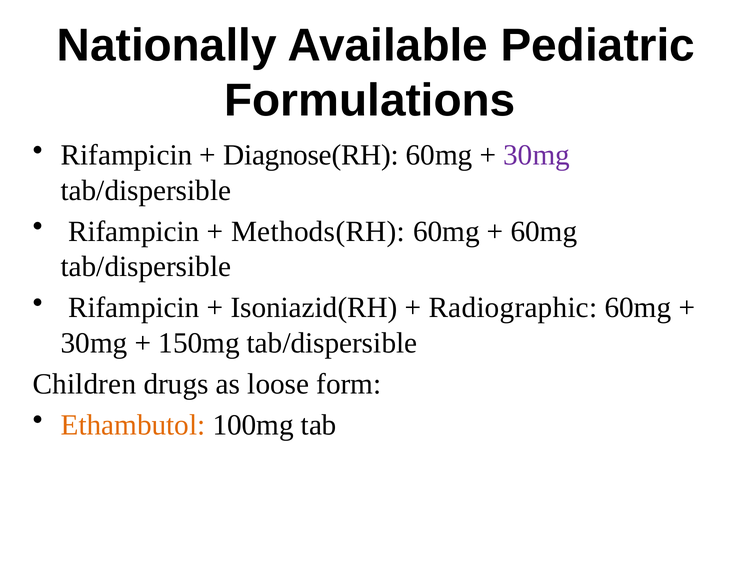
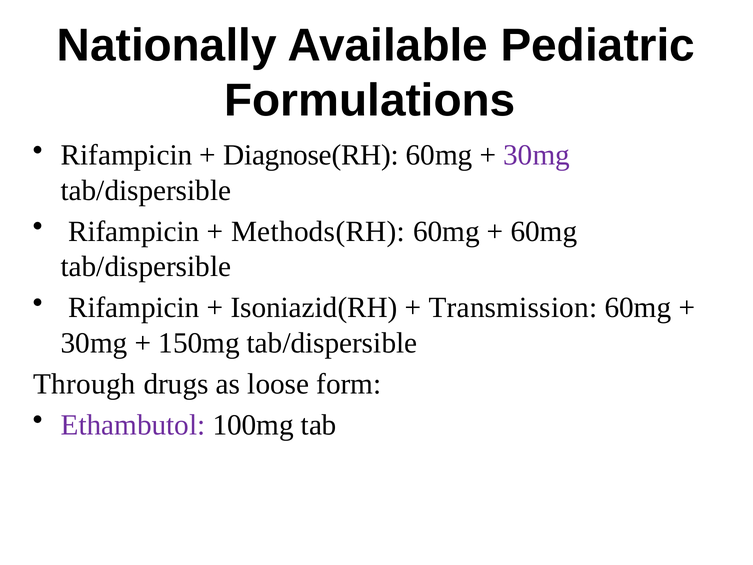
Radiographic: Radiographic -> Transmission (513, 308)
Children: Children -> Through (84, 384)
Ethambutol colour: orange -> purple (133, 425)
